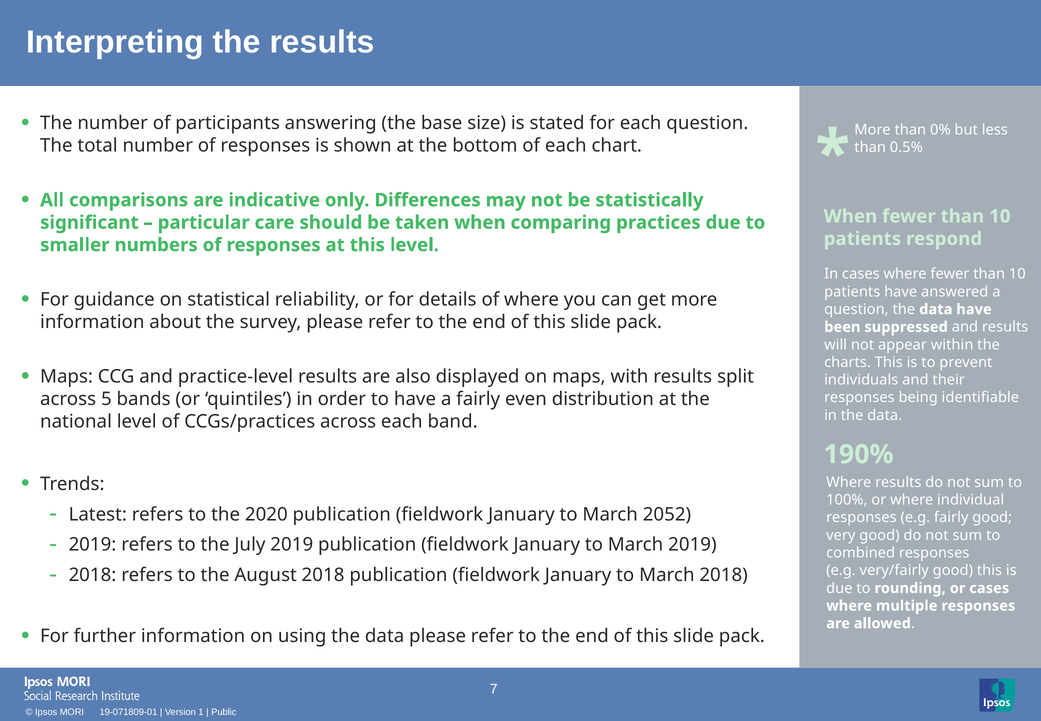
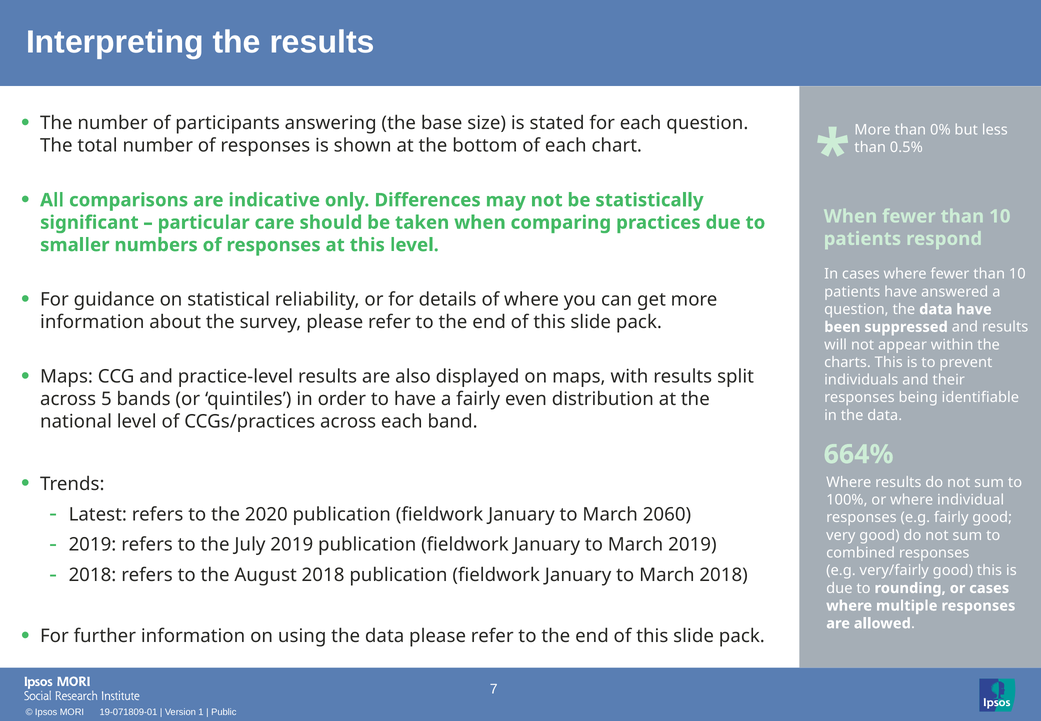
190%: 190% -> 664% (859, 454)
2052: 2052 -> 2060 (667, 514)
